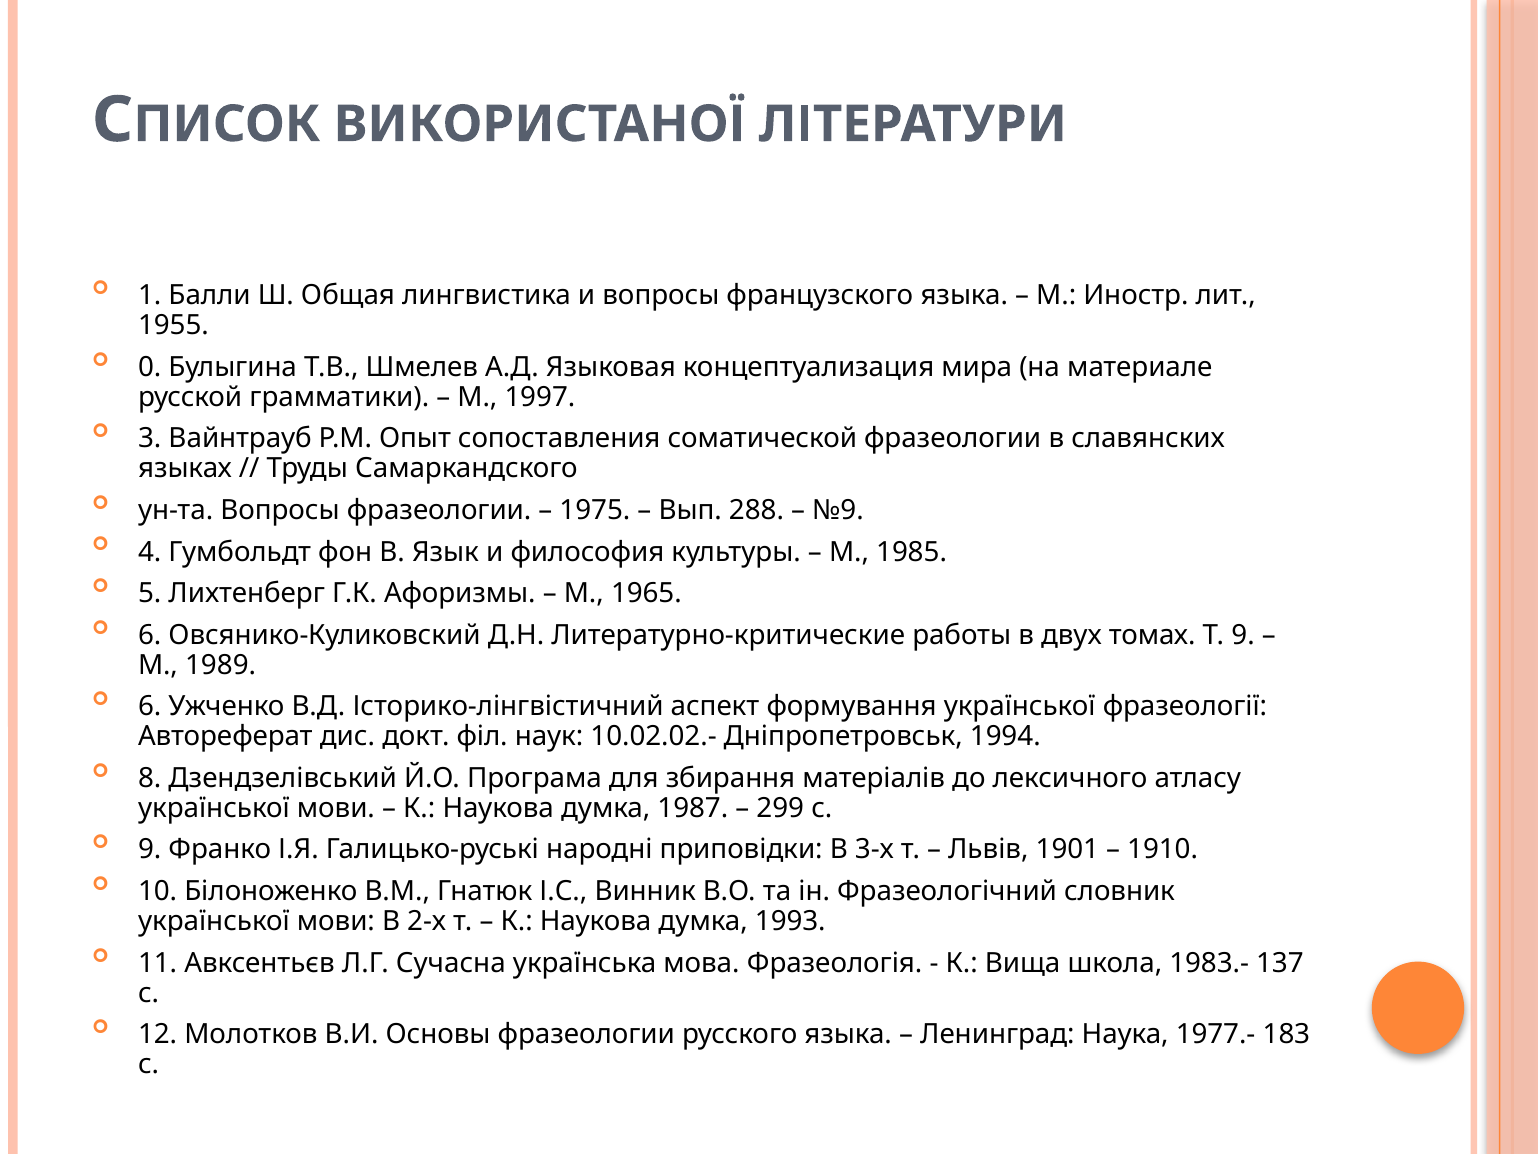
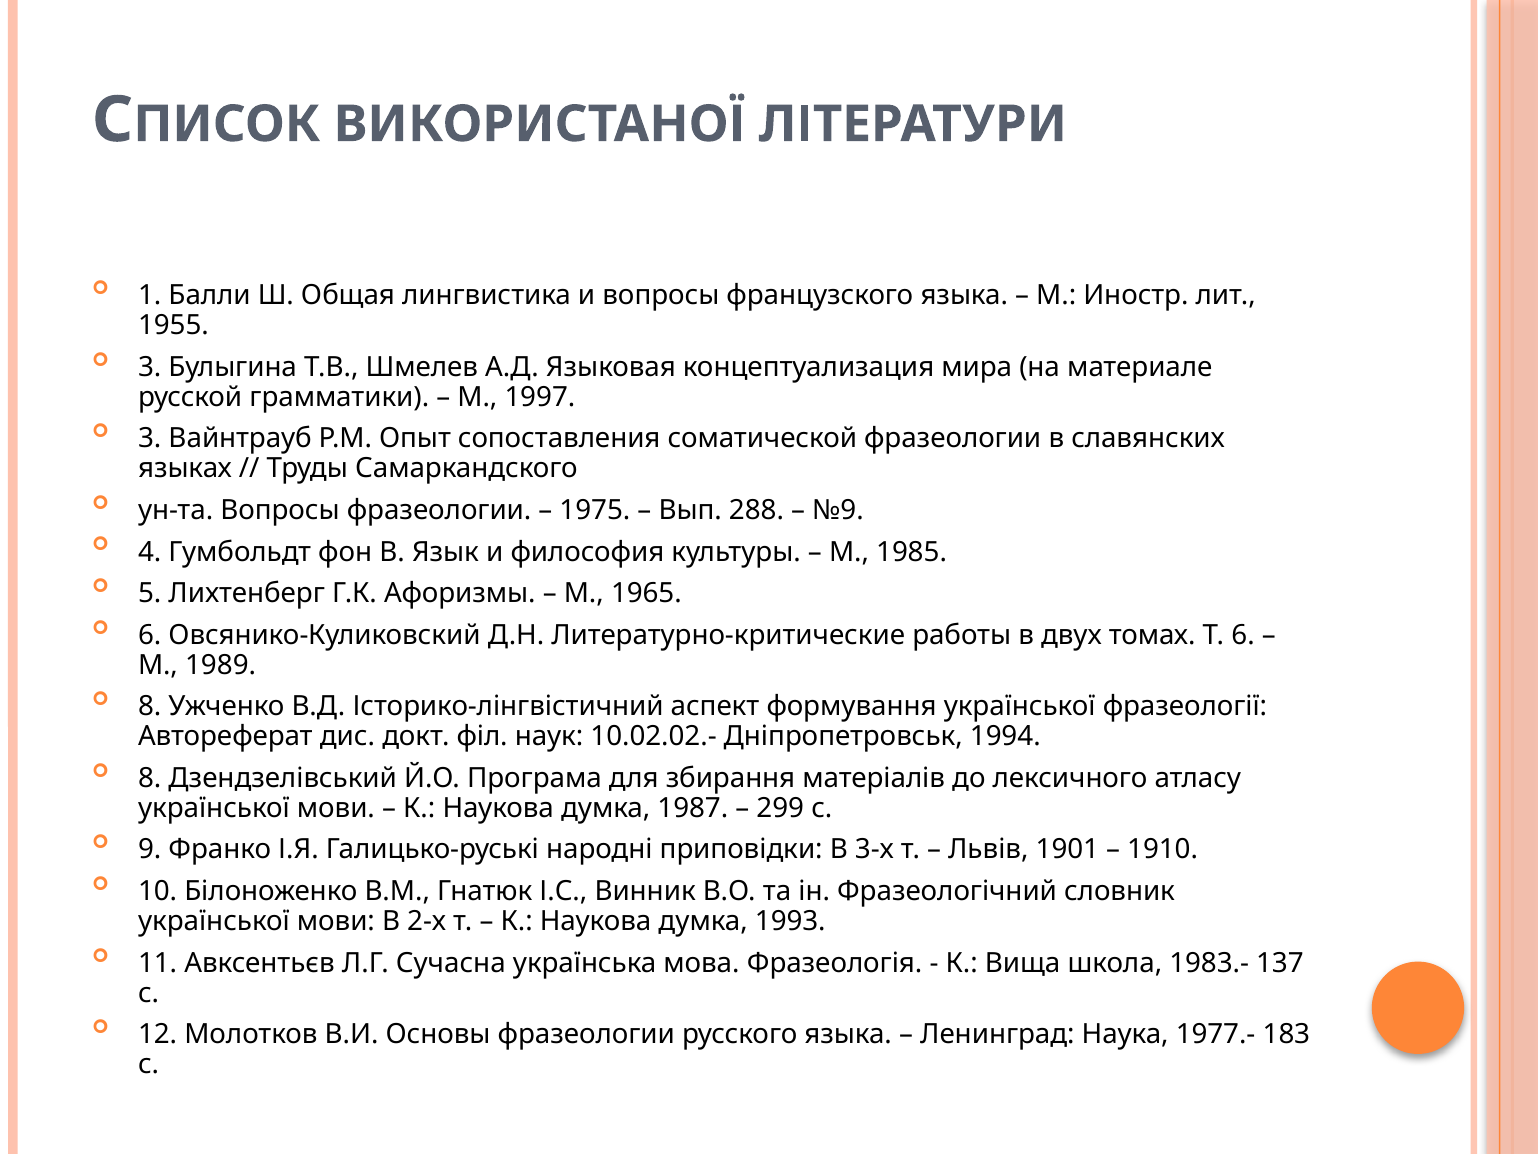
0: 0 -> 3 (150, 367)
Т 9: 9 -> 6 (1243, 635)
6: 6 -> 8 (150, 706)
